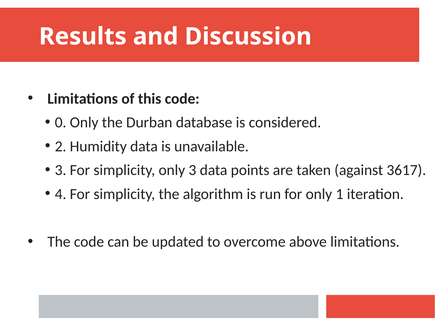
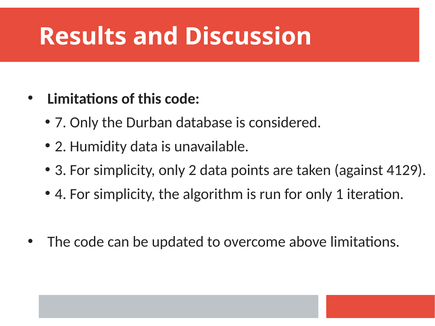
0: 0 -> 7 (61, 123)
only 3: 3 -> 2 (192, 170)
3617: 3617 -> 4129 (406, 170)
